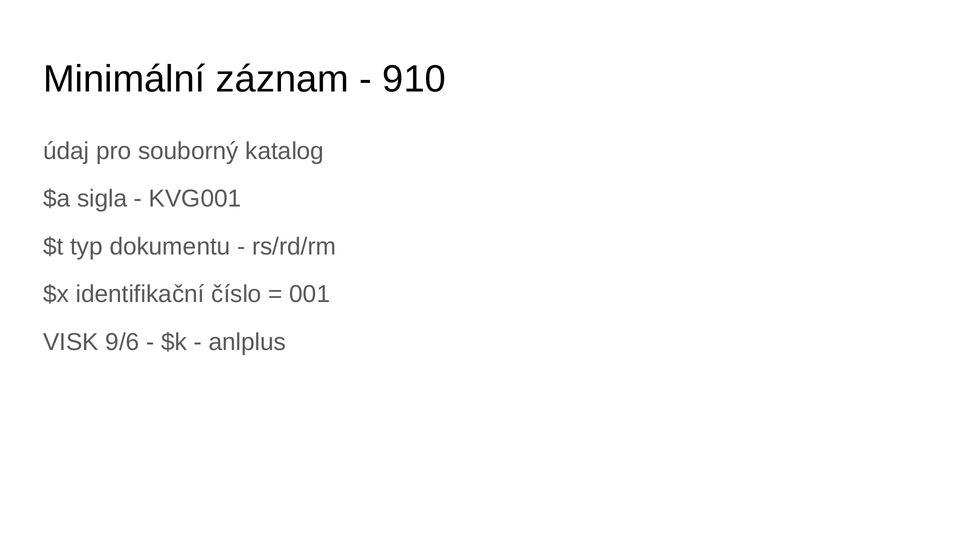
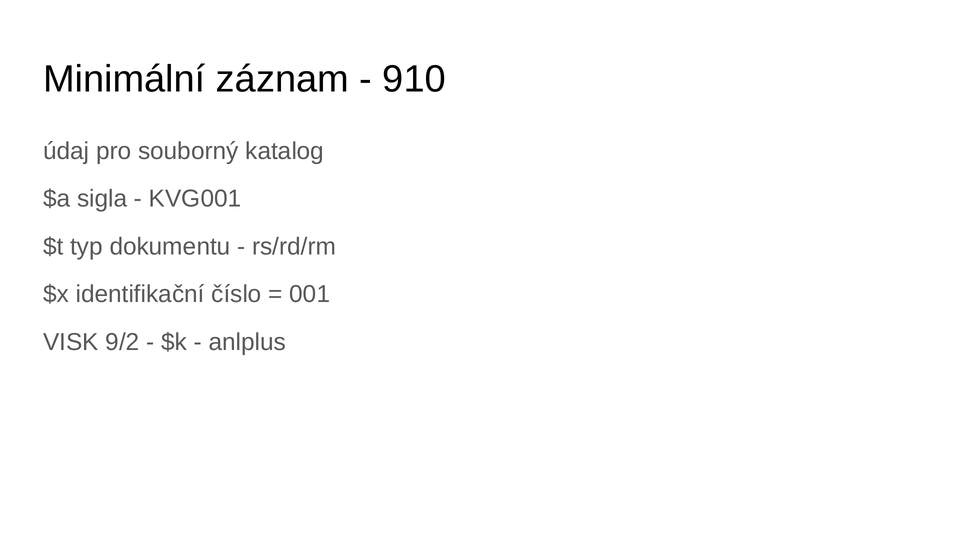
9/6: 9/6 -> 9/2 (122, 342)
